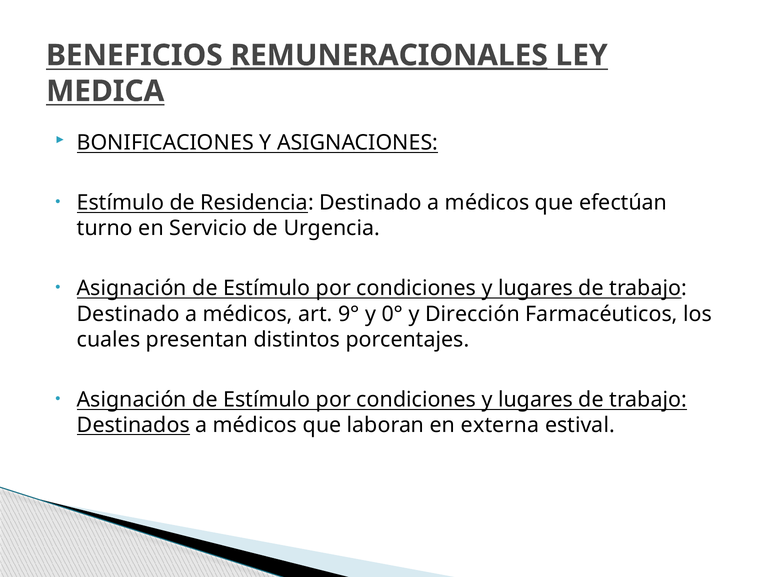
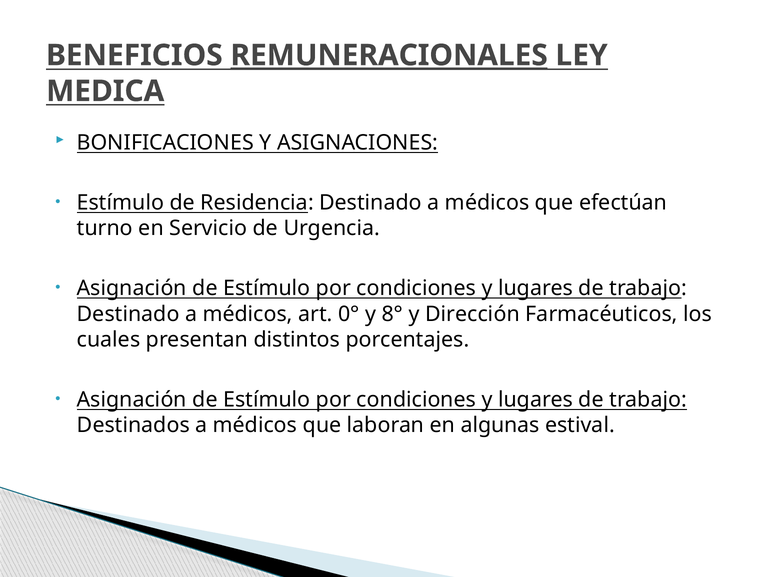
9°: 9° -> 0° (349, 314)
0°: 0° -> 8° (392, 314)
Destinados underline: present -> none (133, 426)
externa: externa -> algunas (500, 426)
